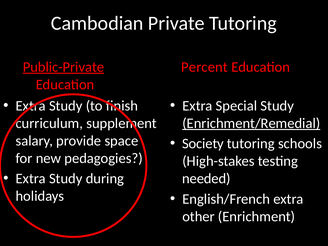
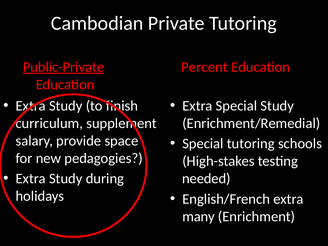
Enrichment/Remedial underline: present -> none (251, 123)
Society: Society -> Special (203, 144)
other: other -> many (199, 217)
